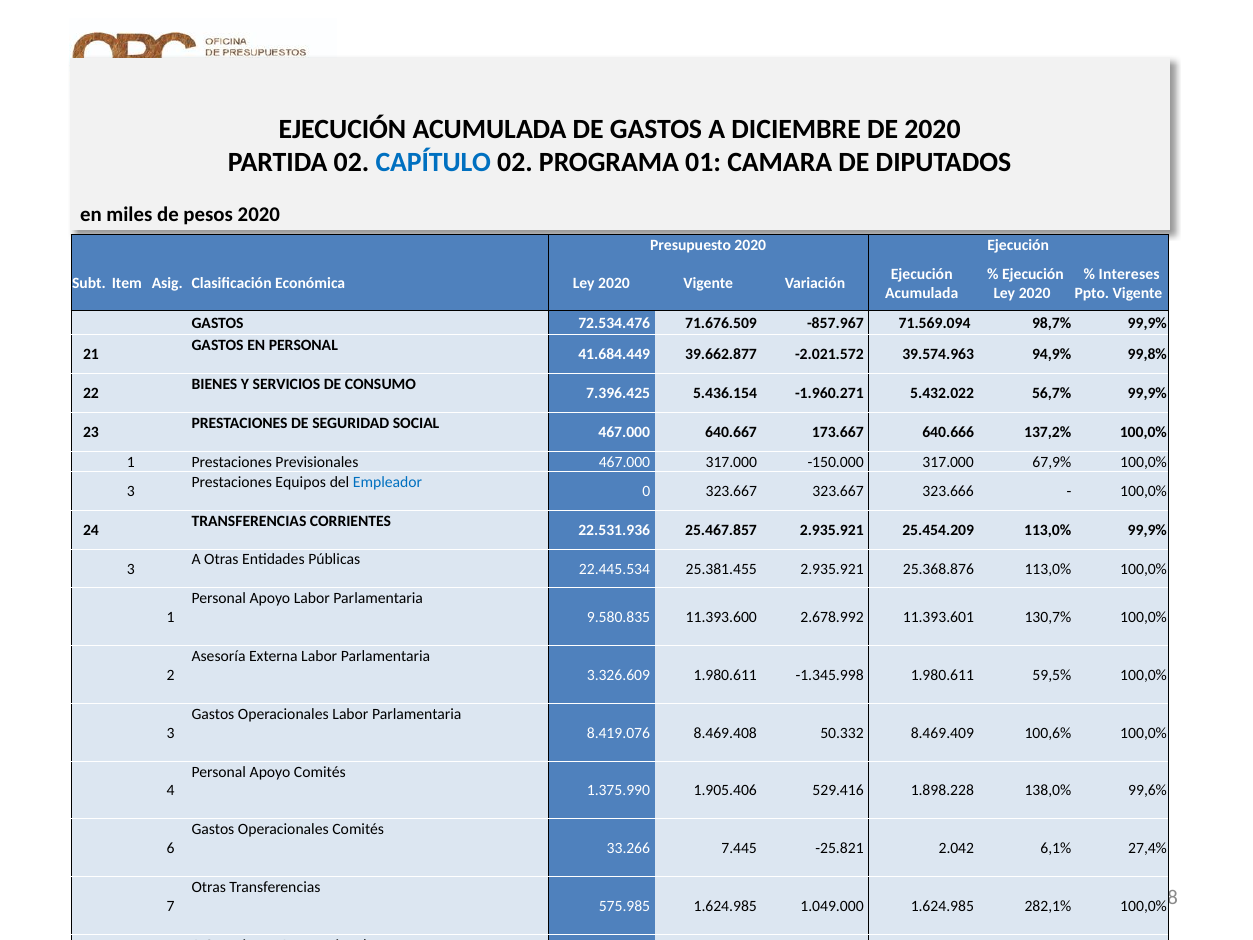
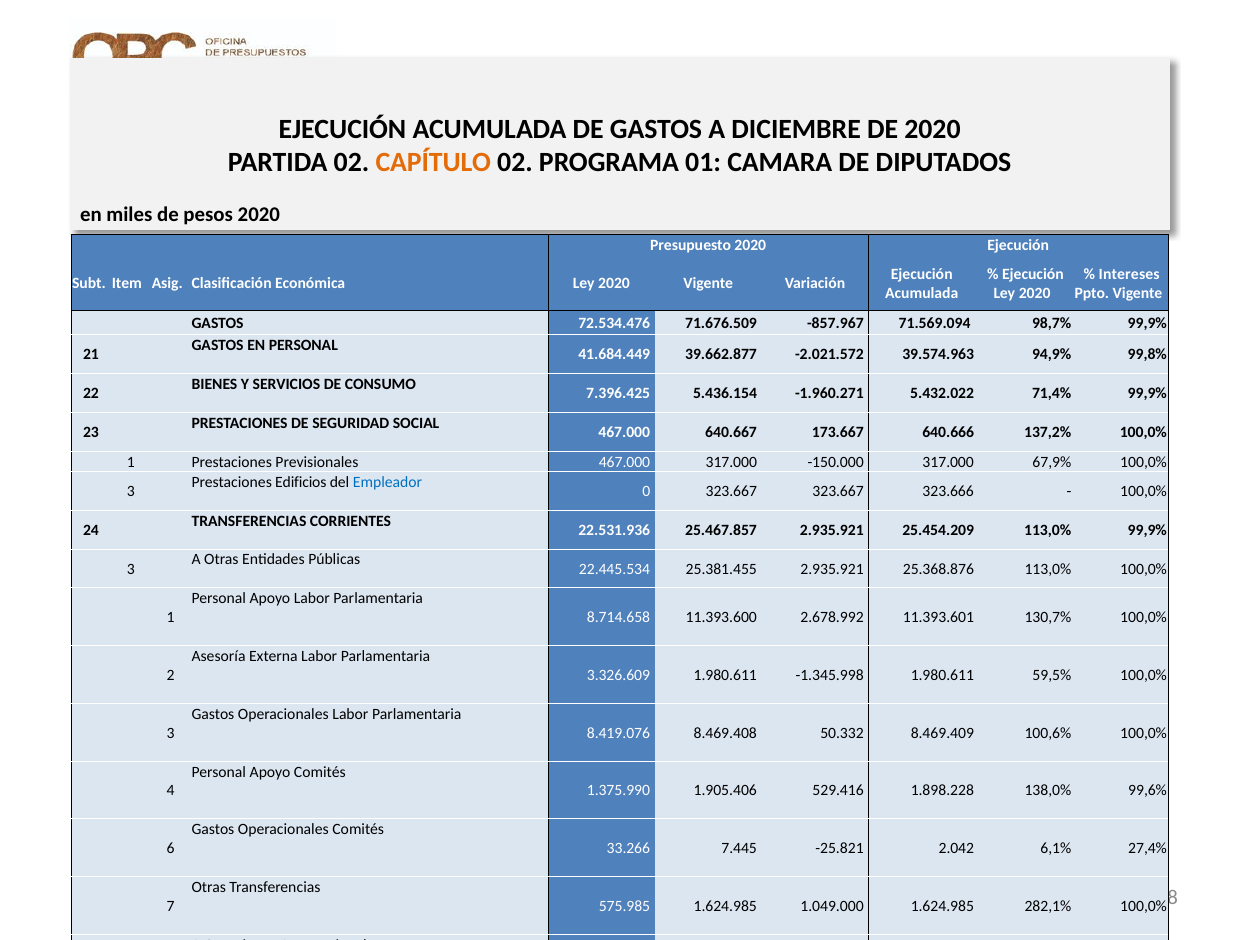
CAPÍTULO colour: blue -> orange (433, 163)
56,7%: 56,7% -> 71,4% (1052, 393)
Prestaciones Equipos: Equipos -> Edificios (301, 482)
9.580.835: 9.580.835 -> 8.714.658 (618, 617)
